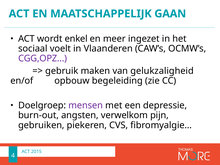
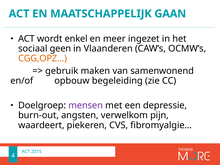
voelt: voelt -> geen (60, 49)
CGG,OPZ… colour: purple -> orange (43, 58)
gelukzaligheid: gelukzaligheid -> samenwonend (162, 71)
gebruiken: gebruiken -> waardeert (41, 125)
